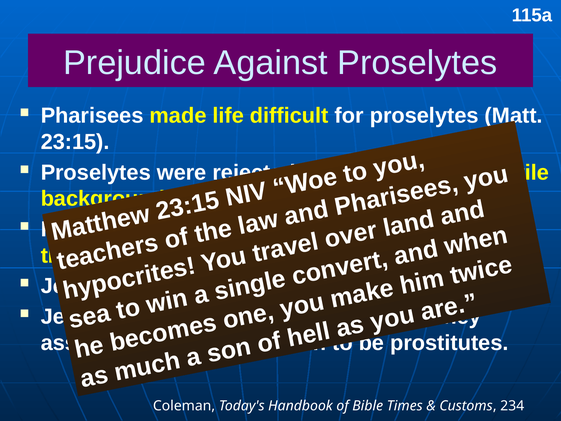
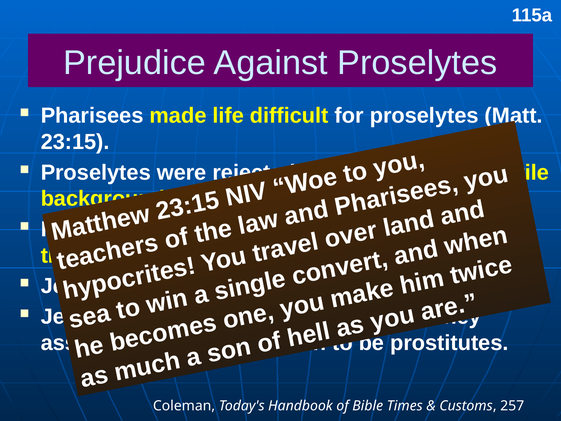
234: 234 -> 257 (512, 406)
